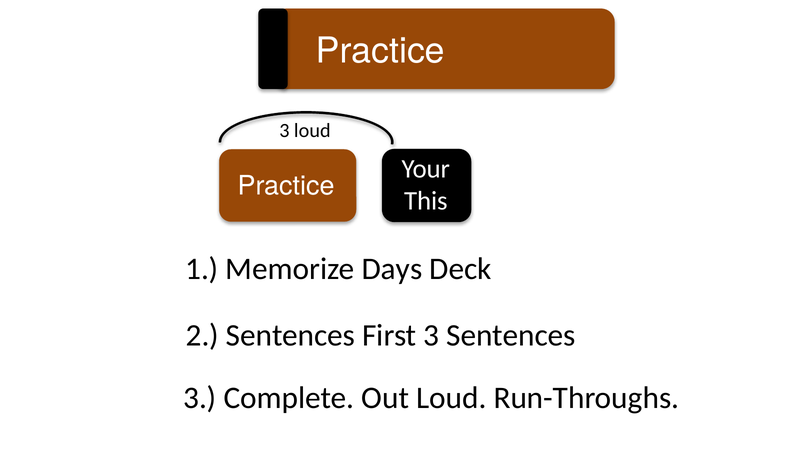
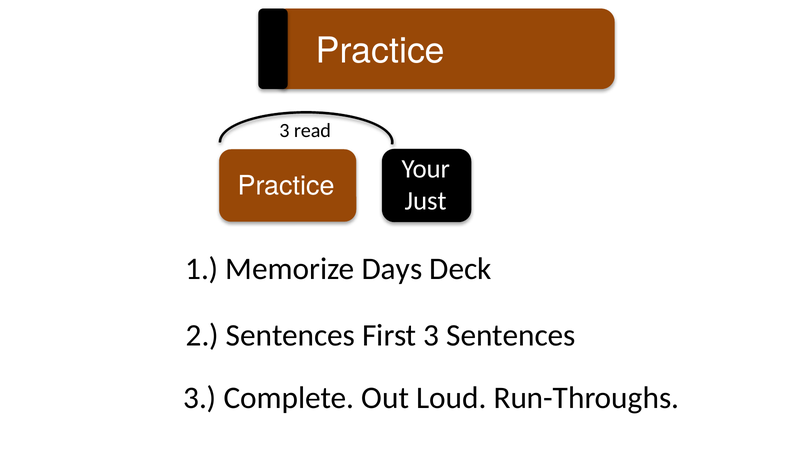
3 loud: loud -> read (312, 131)
This: This -> Just (426, 201)
